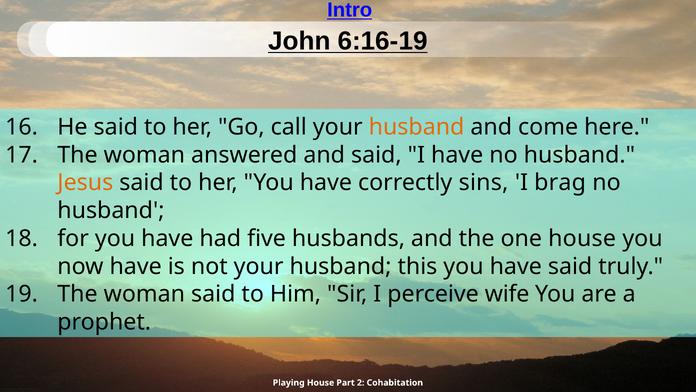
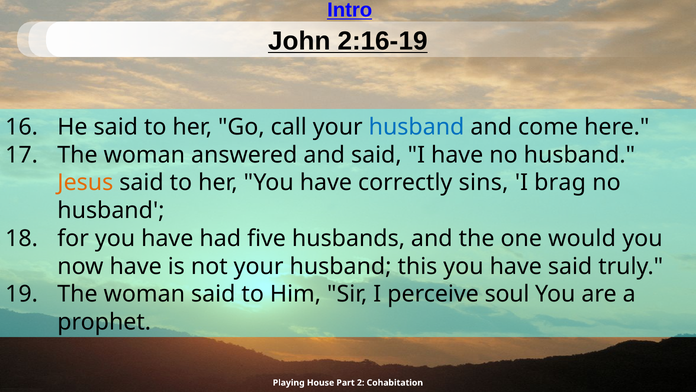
6:16-19: 6:16-19 -> 2:16-19 (383, 41)
husband colour: orange -> blue (417, 127)
one house: house -> would (582, 238)
wife: wife -> soul (507, 294)
